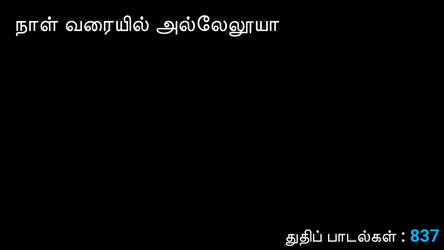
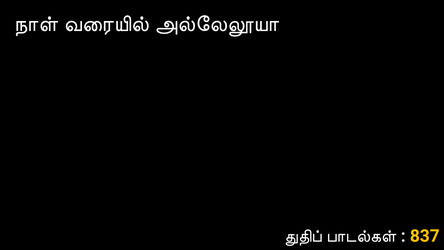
837 colour: light blue -> yellow (425, 236)
